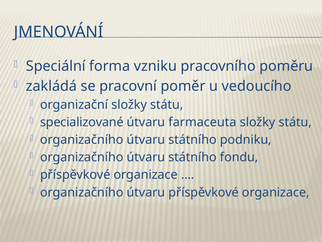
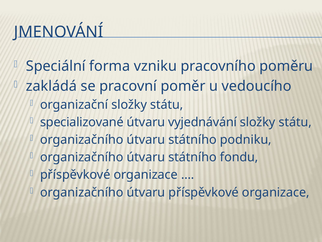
farmaceuta: farmaceuta -> vyjednávání (203, 122)
